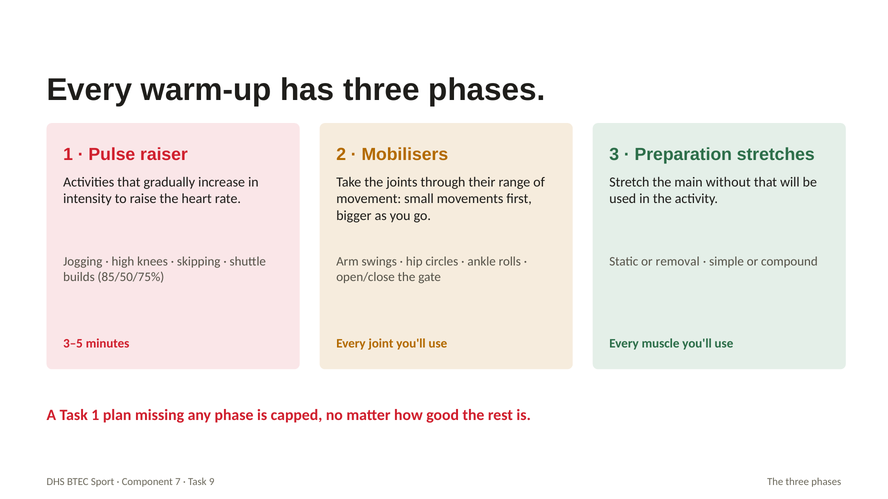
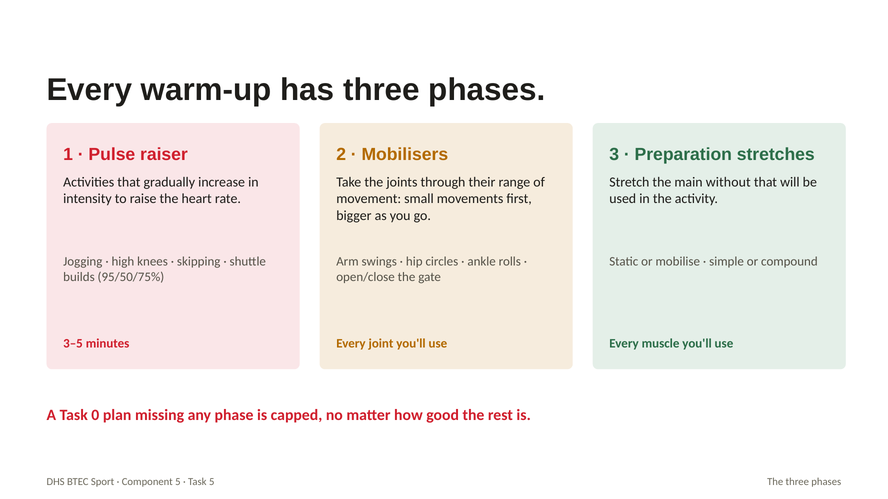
removal: removal -> mobilise (678, 262)
85/50/75%: 85/50/75% -> 95/50/75% (131, 277)
Task 1: 1 -> 0 (95, 416)
Component 7: 7 -> 5 (178, 482)
Task 9: 9 -> 5 (212, 482)
